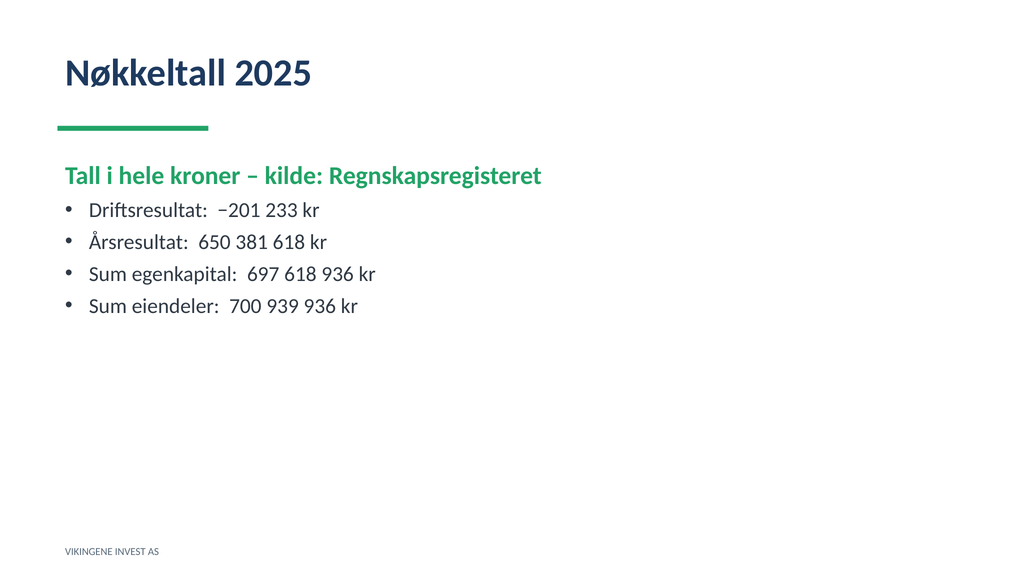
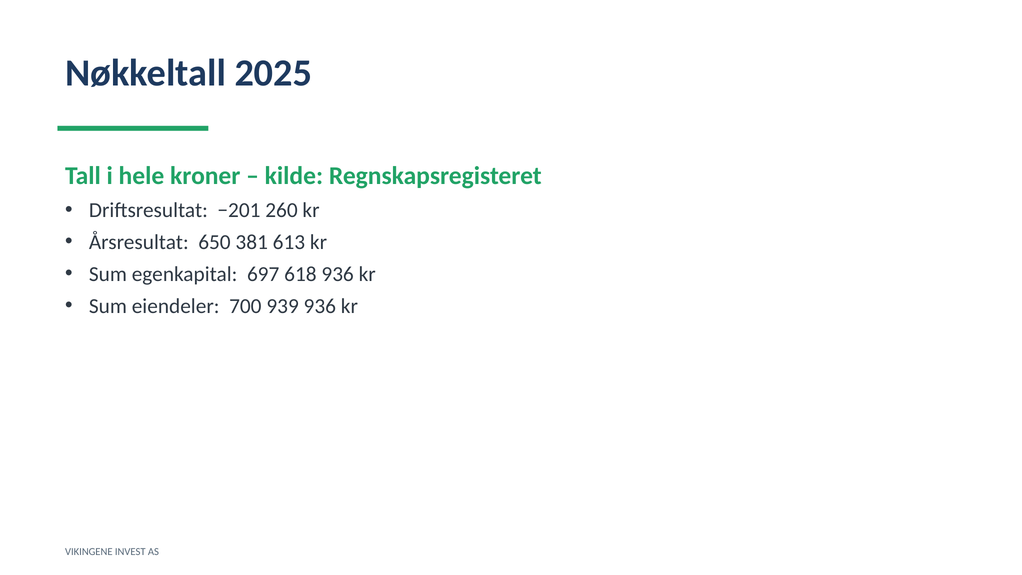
233: 233 -> 260 (281, 210)
381 618: 618 -> 613 (289, 242)
